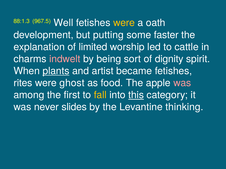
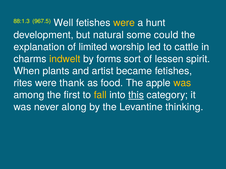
oath: oath -> hunt (156, 23)
putting: putting -> natural (108, 35)
faster: faster -> could (166, 35)
indwelt colour: pink -> yellow (65, 59)
being: being -> forms (109, 59)
dignity: dignity -> lessen (169, 59)
plants underline: present -> none (56, 71)
ghost: ghost -> thank (72, 83)
was colour: pink -> yellow (182, 83)
slides: slides -> along (74, 107)
